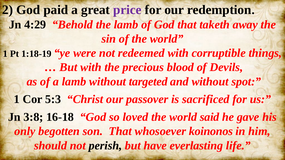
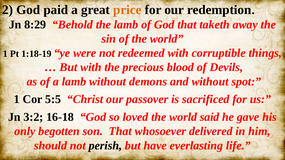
price colour: purple -> orange (127, 10)
4:29: 4:29 -> 8:29 (35, 25)
targeted: targeted -> demons (148, 82)
5:3: 5:3 -> 5:5 (53, 99)
3:8: 3:8 -> 3:2 (33, 117)
koinonos: koinonos -> delivered (211, 132)
